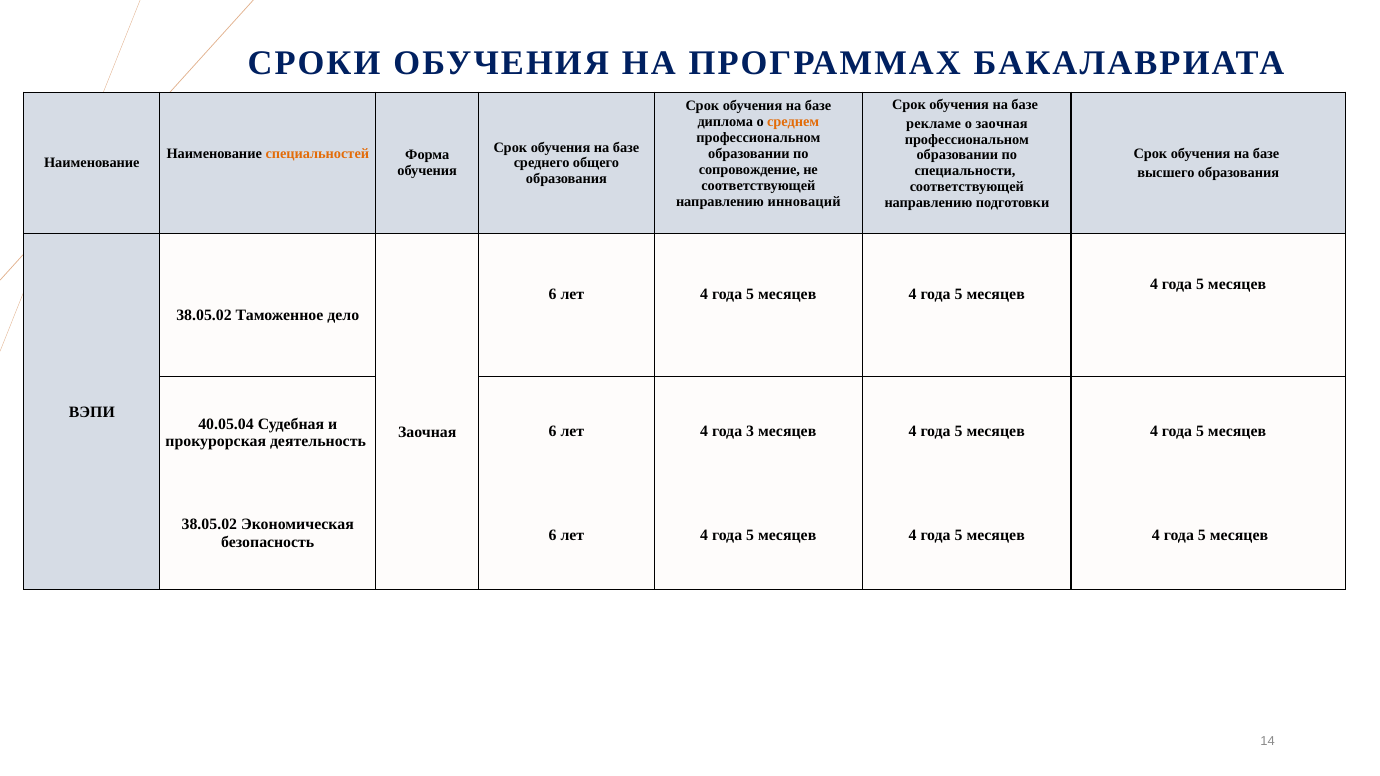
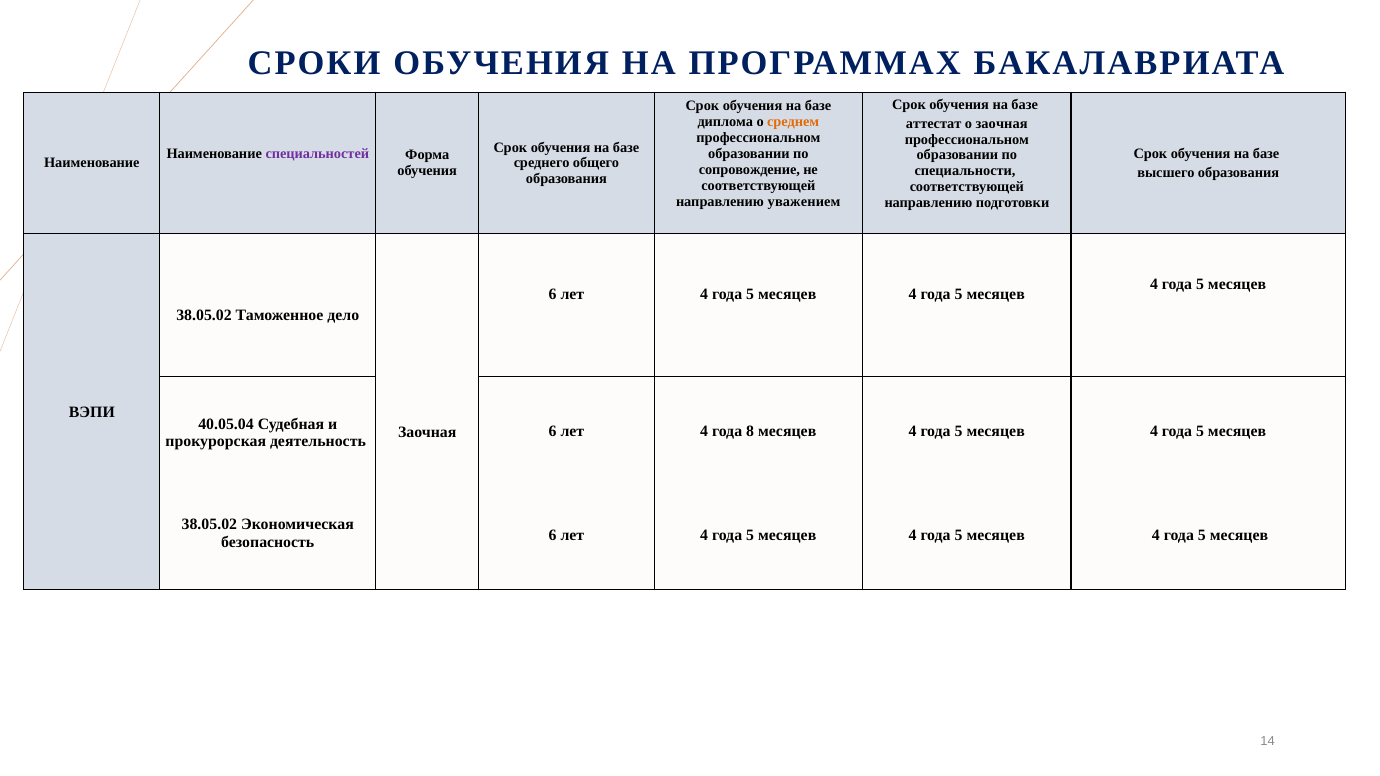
рекламе: рекламе -> аттестат (934, 124)
специальностей colour: orange -> purple (317, 154)
инноваций: инноваций -> уважением (804, 201)
3: 3 -> 8 (750, 431)
